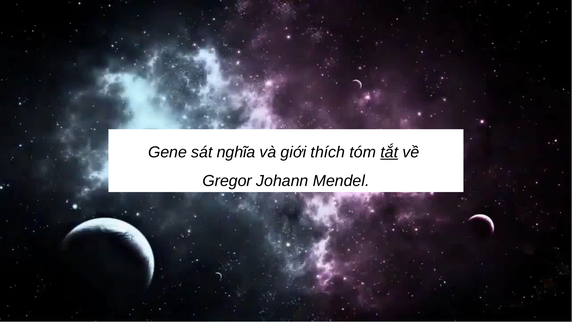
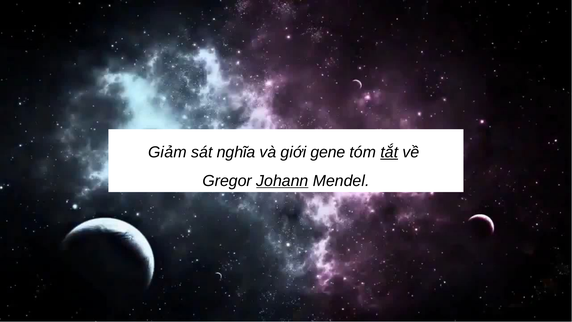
Gene: Gene -> Giảm (167, 152)
thích: thích -> gene (328, 152)
Johann underline: none -> present (282, 181)
